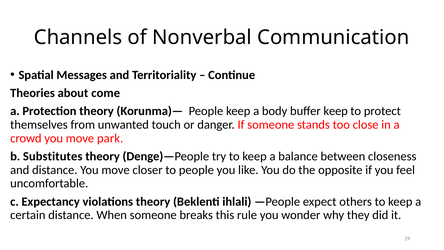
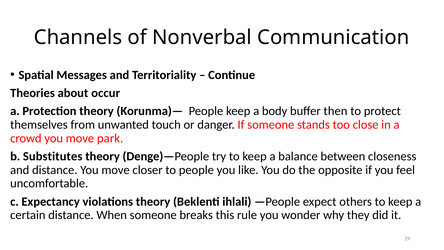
come: come -> occur (106, 93)
buffer keep: keep -> then (336, 111)
